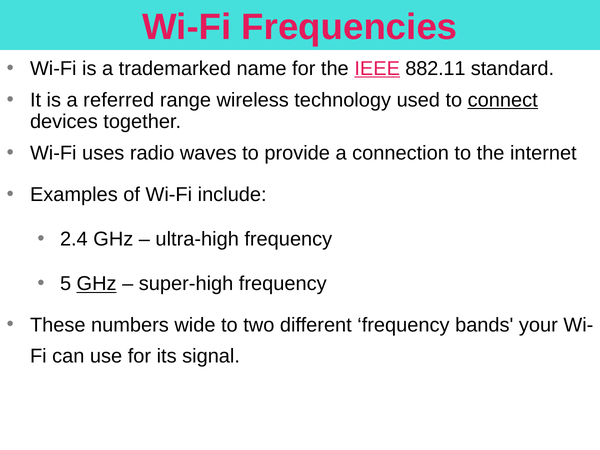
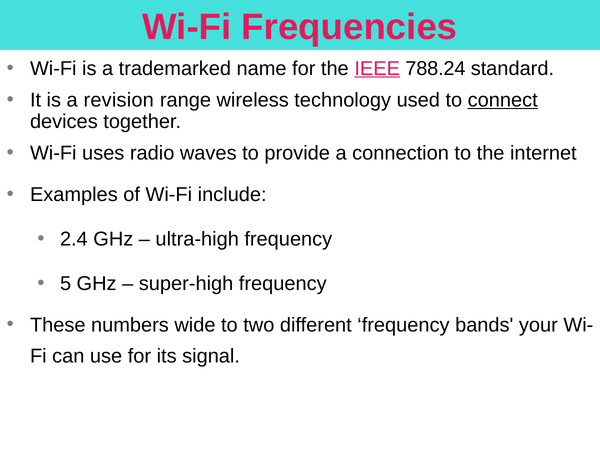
882.11: 882.11 -> 788.24 (435, 68)
referred: referred -> revision (119, 100)
GHz underline: present -> none (97, 284)
